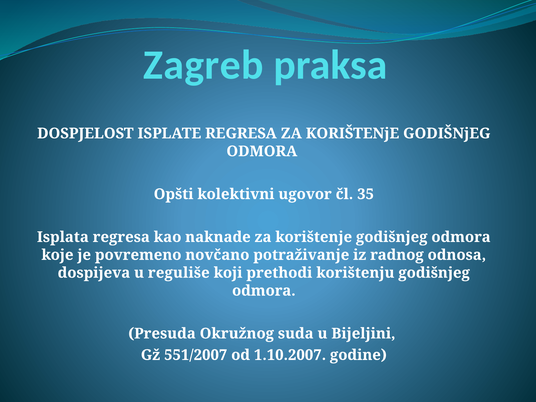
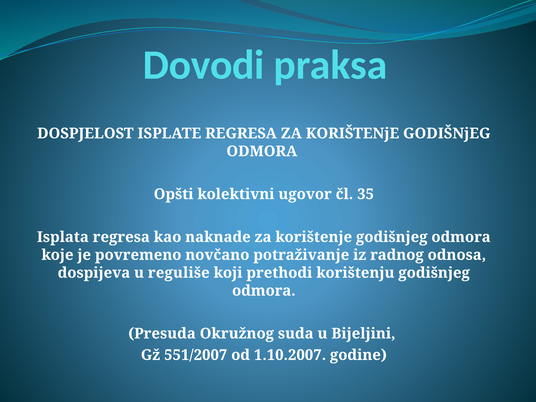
Zagreb: Zagreb -> Dovodi (204, 65)
